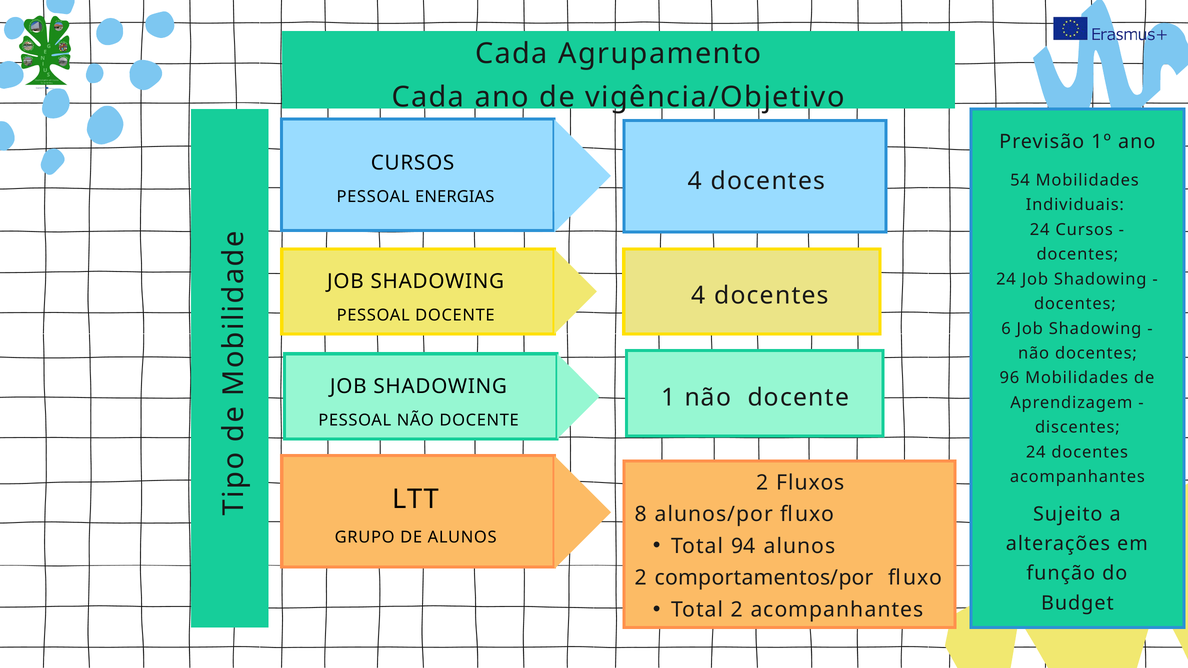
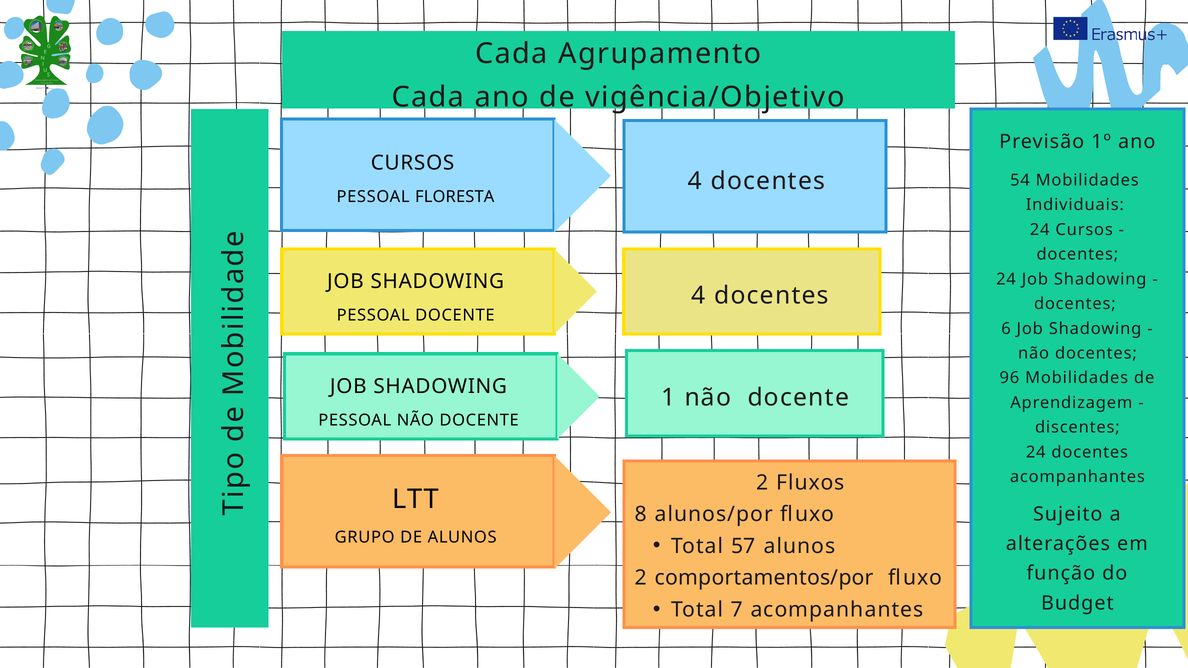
ENERGIAS: ENERGIAS -> FLORESTA (455, 197)
94: 94 -> 57 (743, 546)
Total 2: 2 -> 7 (737, 610)
